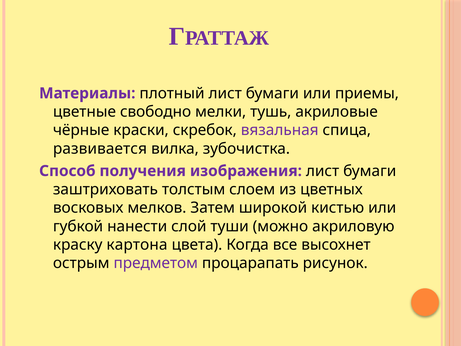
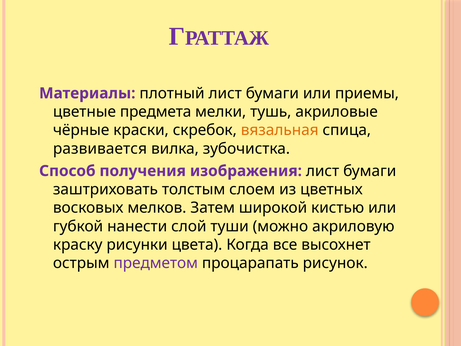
свободно: свободно -> предмета (156, 112)
вязальная colour: purple -> orange (280, 130)
картона: картона -> рисунки (137, 245)
